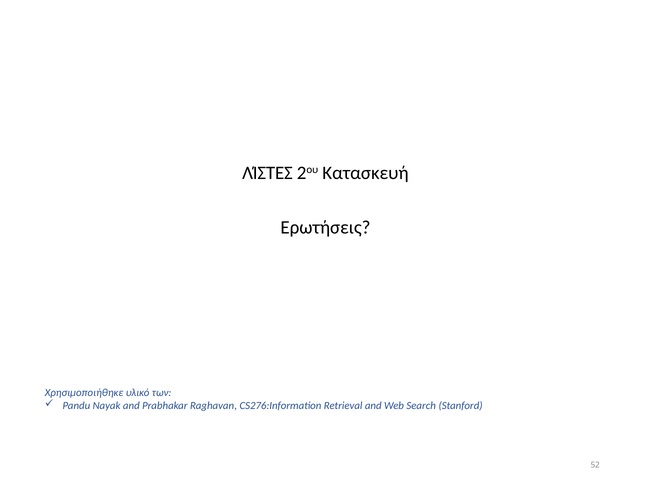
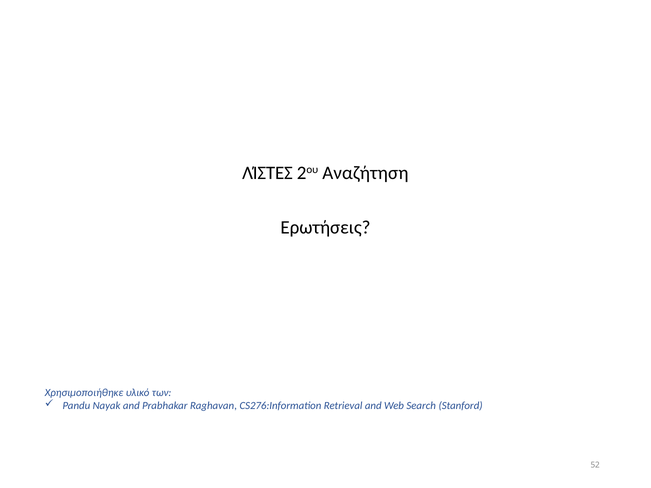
Κατασκευή: Κατασκευή -> Αναζήτηση (365, 173)
